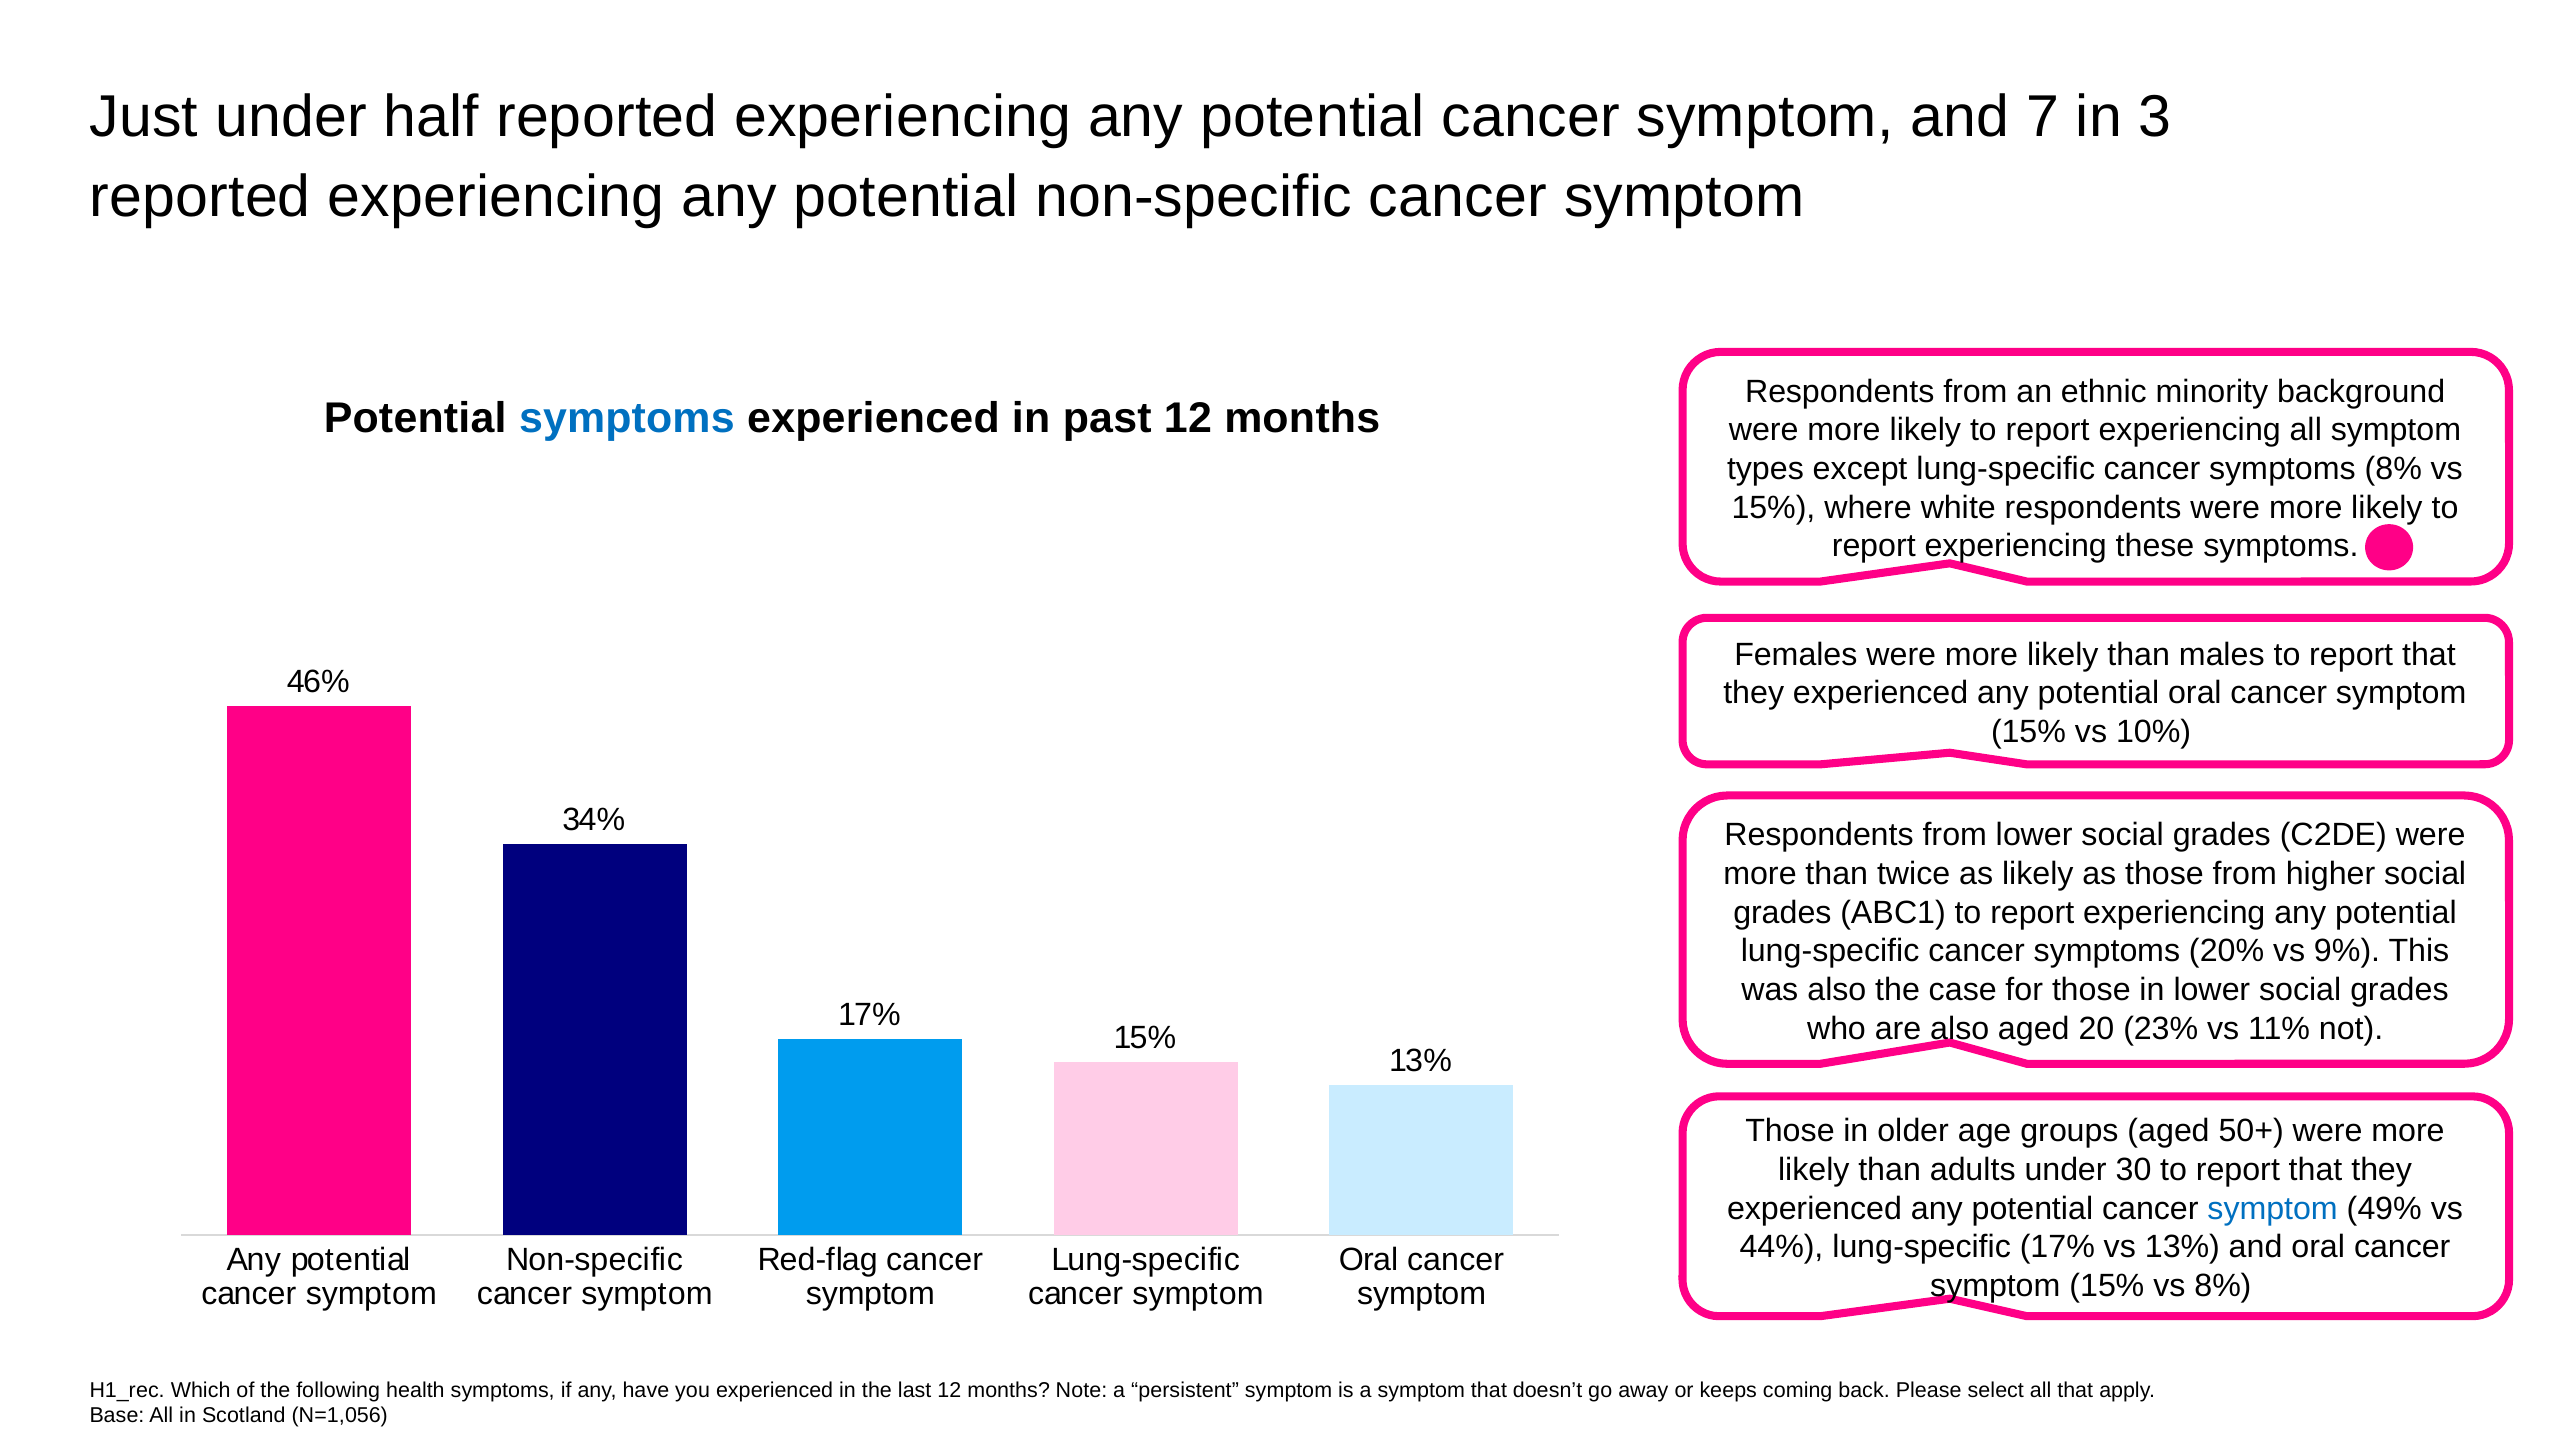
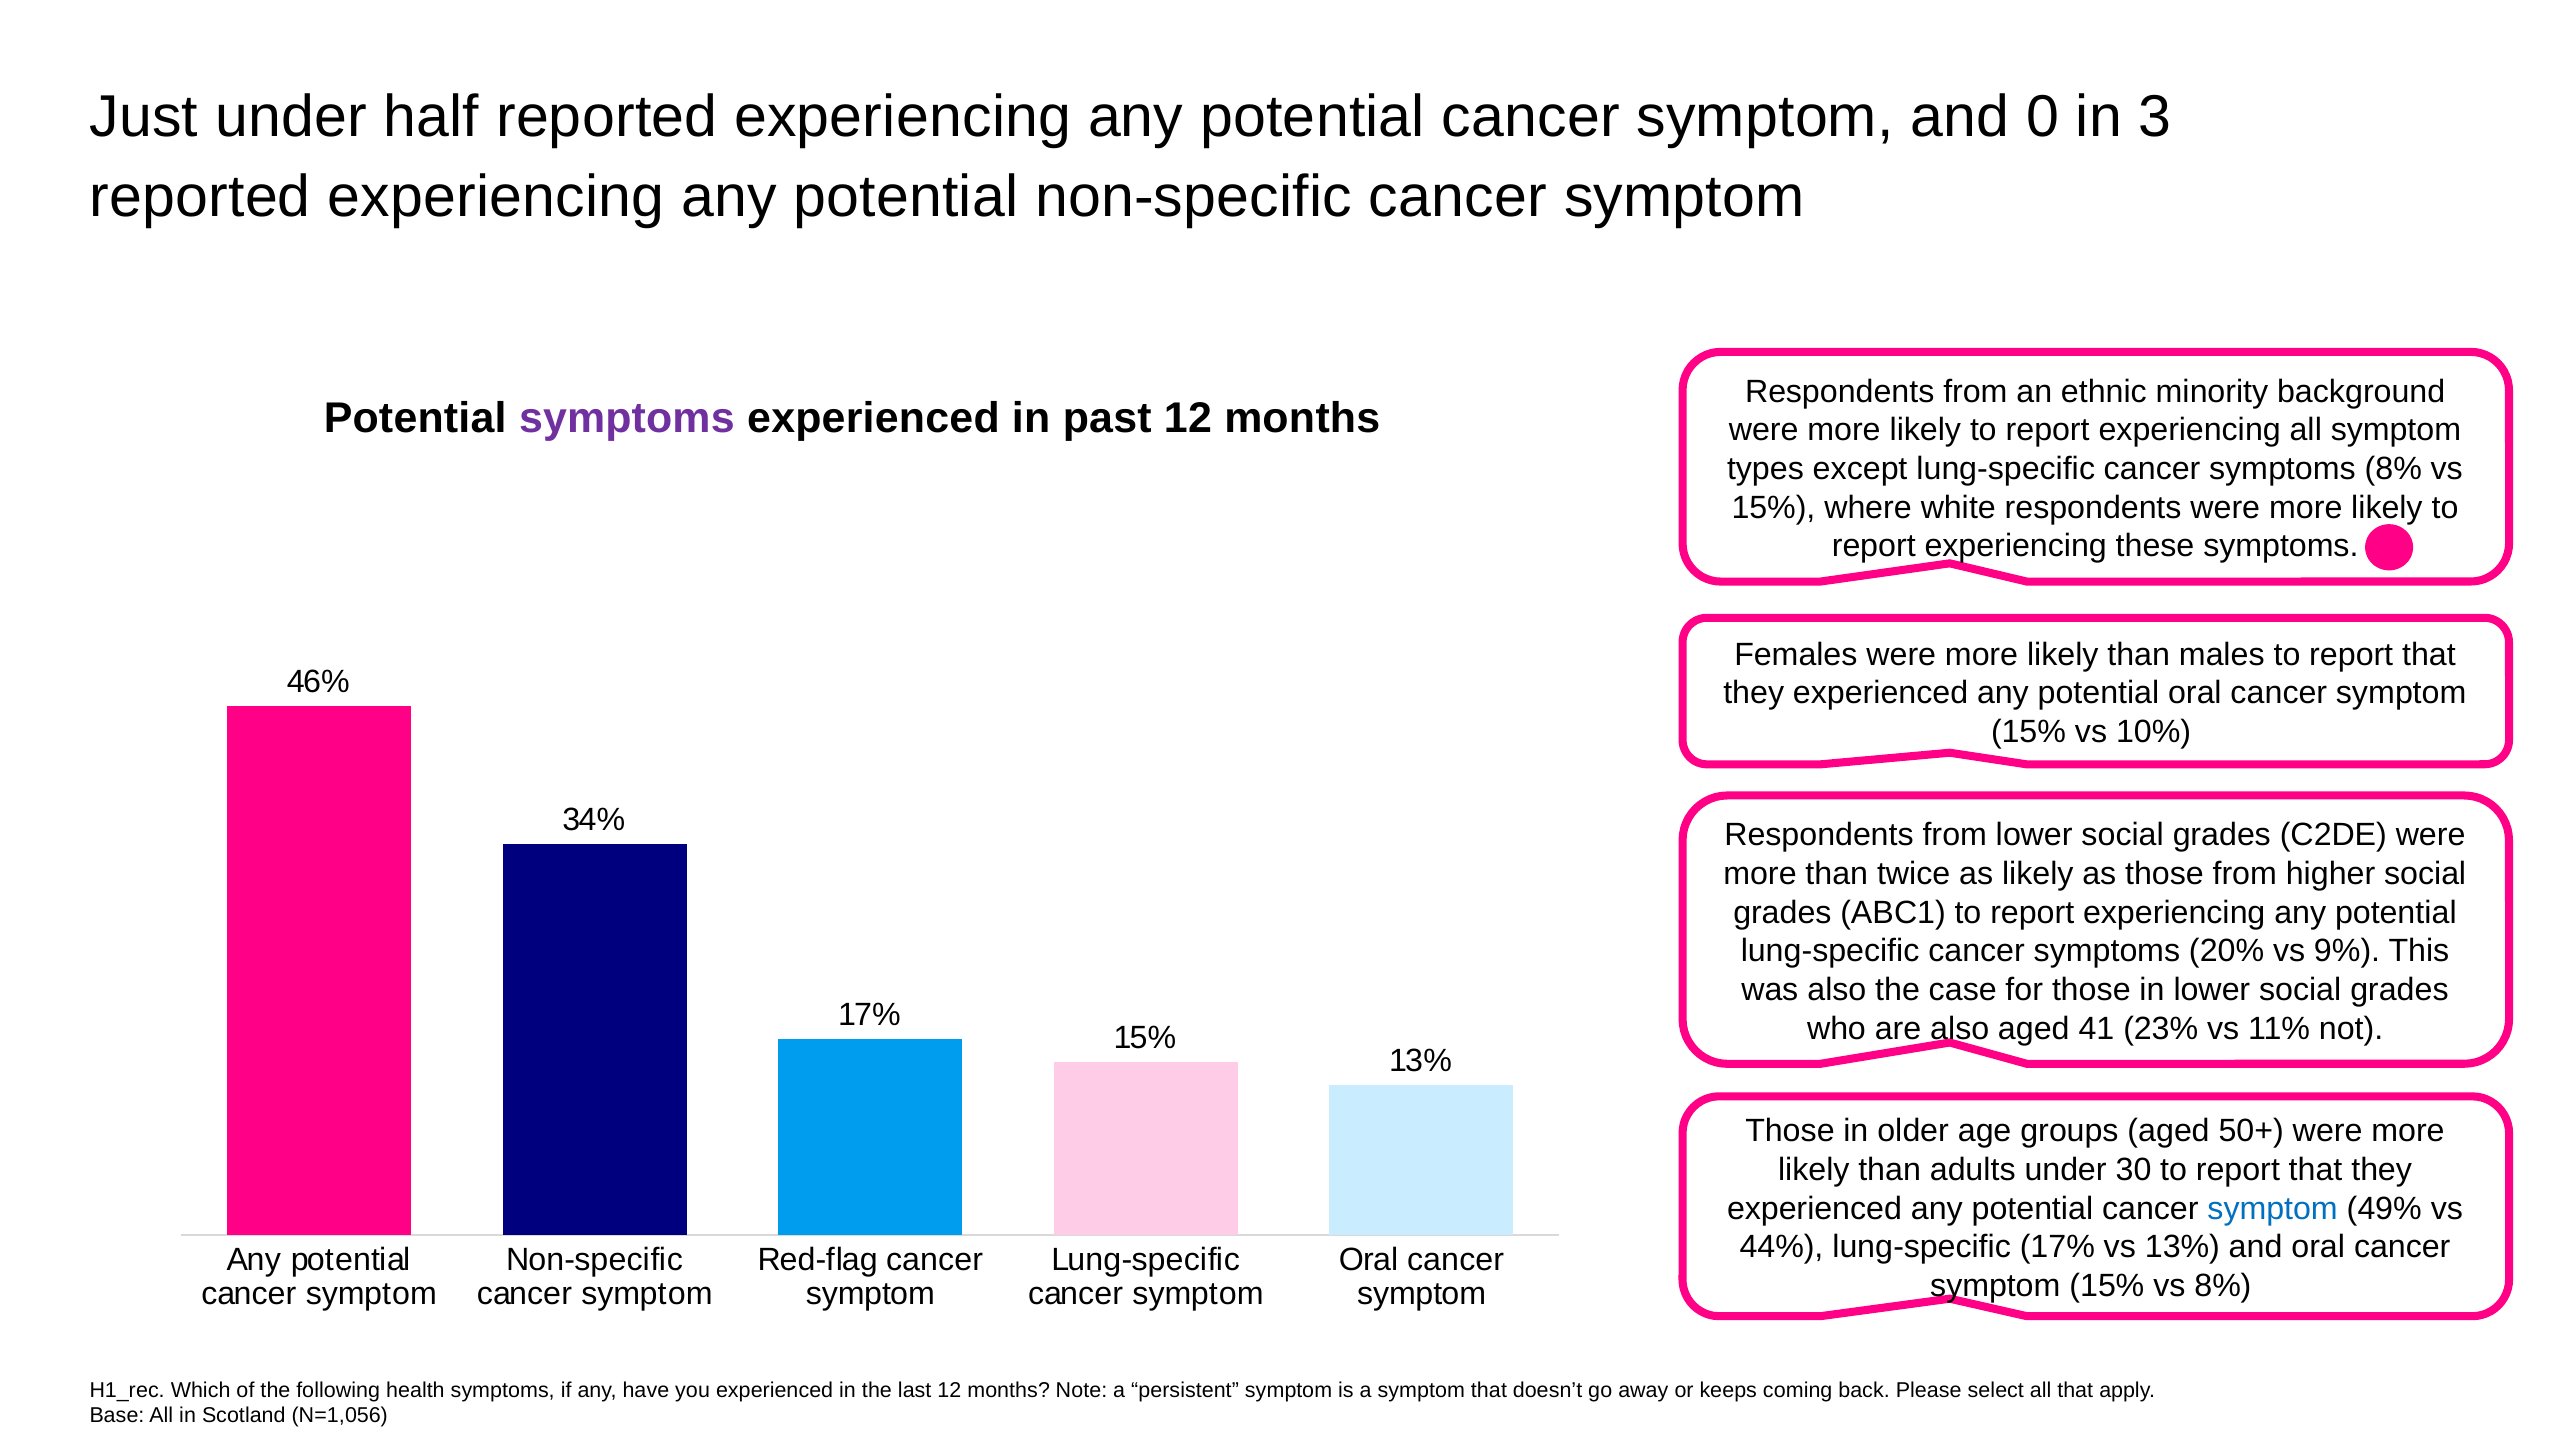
7: 7 -> 0 (2043, 117)
symptoms colour: blue -> purple (627, 418)
20: 20 -> 41 (2096, 1028)
